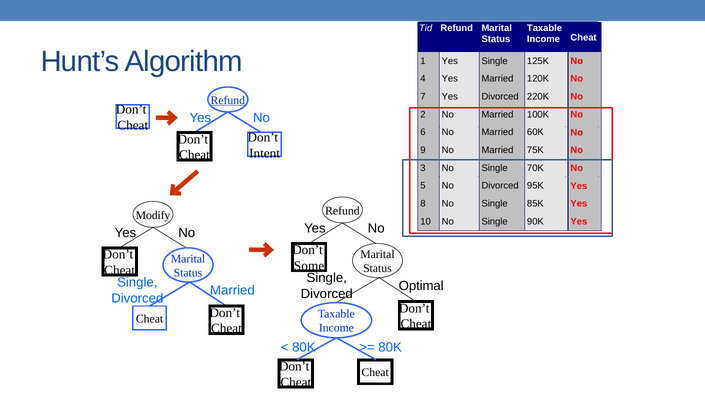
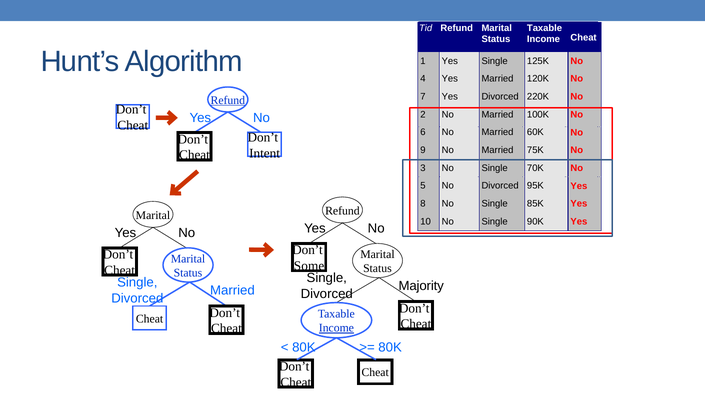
Modify: Modify -> Marital (153, 215)
Optimal: Optimal -> Majority (421, 286)
Income underline: none -> present (336, 328)
